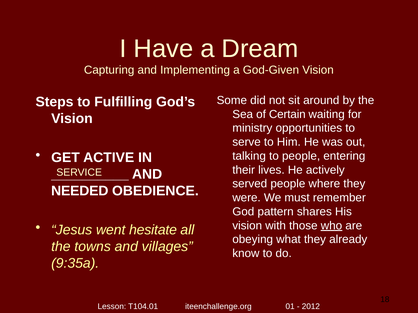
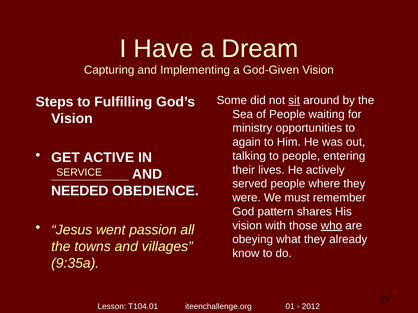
sit underline: none -> present (294, 100)
of Certain: Certain -> People (287, 114)
serve: serve -> again (247, 142)
hesitate: hesitate -> passion (153, 230)
